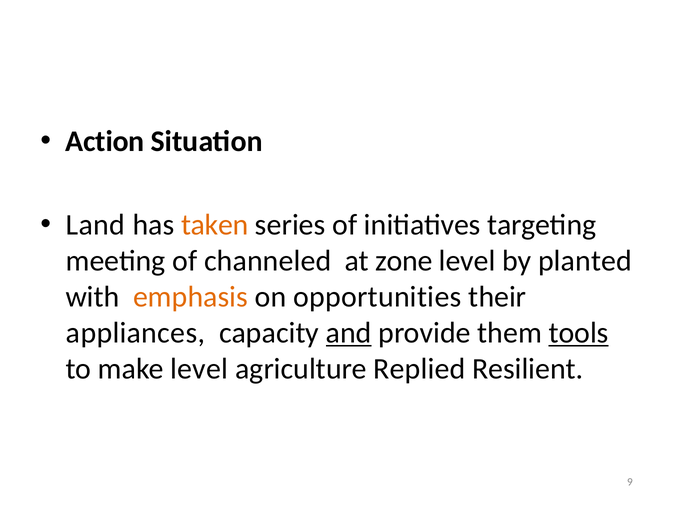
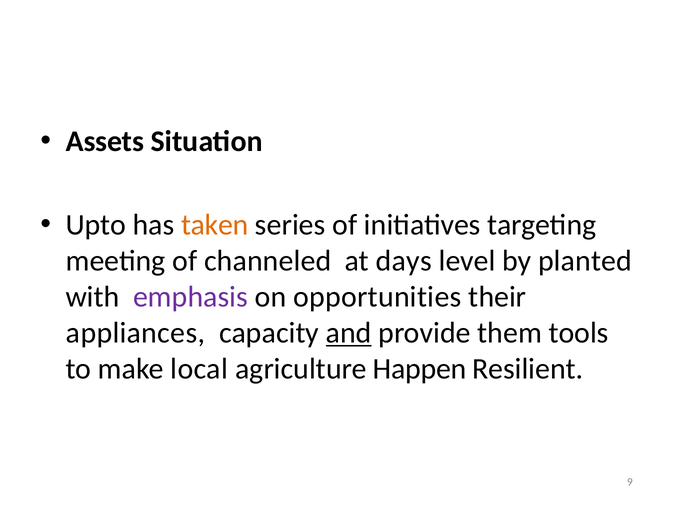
Action: Action -> Assets (105, 141)
Land: Land -> Upto (96, 225)
zone: zone -> days (404, 261)
emphasis colour: orange -> purple (190, 297)
tools underline: present -> none (579, 333)
make level: level -> local (199, 369)
Replied: Replied -> Happen (420, 369)
